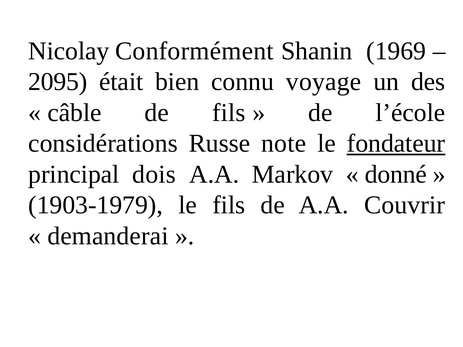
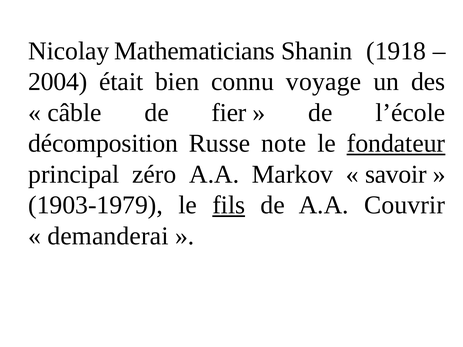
Conformément: Conformément -> Mathematicians (195, 51)
1969: 1969 -> 1918 (396, 51)
2095: 2095 -> 2004 (58, 82)
de fils: fils -> fier (229, 113)
considérations: considérations -> décomposition (103, 144)
dois: dois -> zéro (154, 174)
donné: donné -> savoir (396, 174)
fils underline: none -> present (229, 205)
